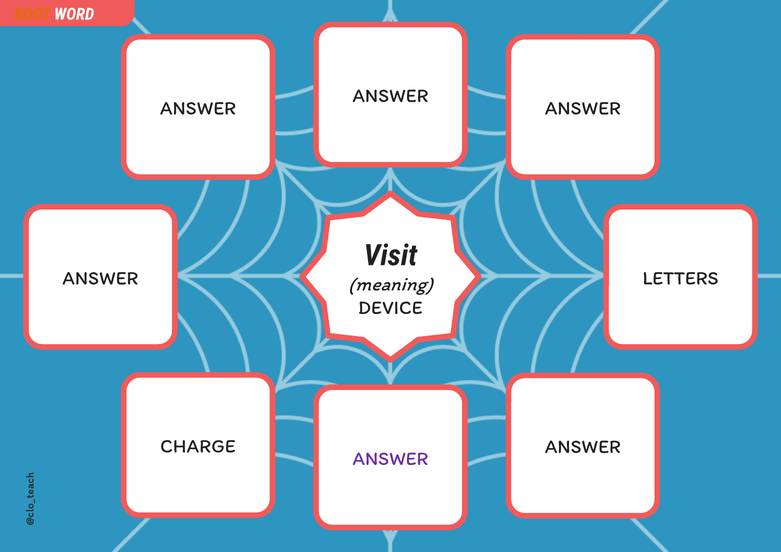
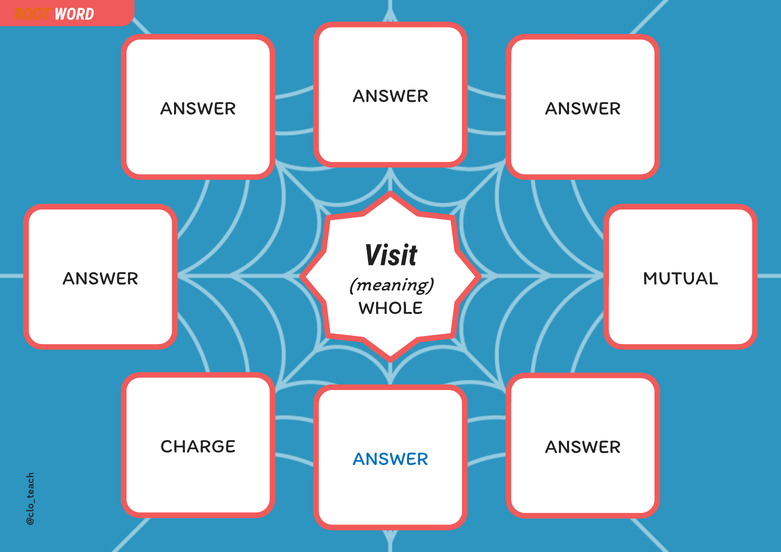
LETTERS: LETTERS -> MUTUAL (680, 278)
DEVICE: DEVICE -> WHOLE (390, 308)
ANSWER colour: purple -> blue (390, 459)
